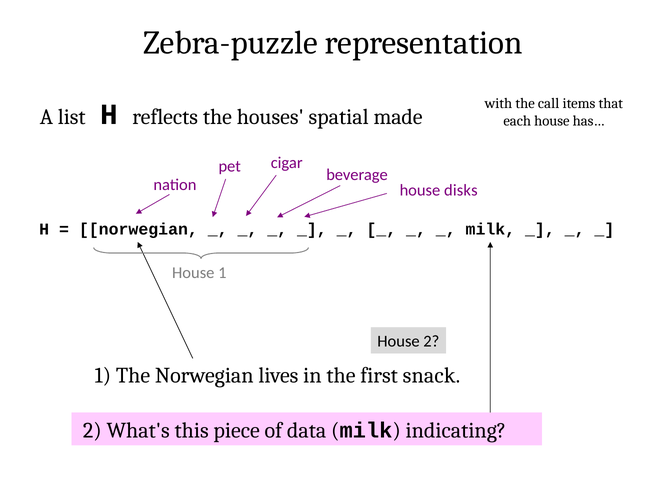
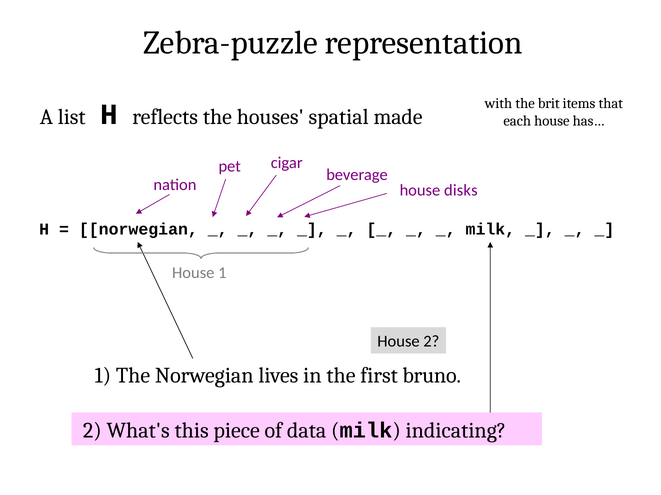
call: call -> brit (549, 103)
snack: snack -> bruno (432, 376)
